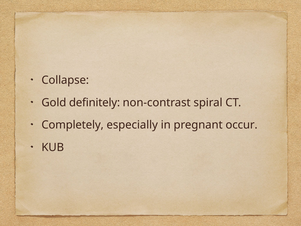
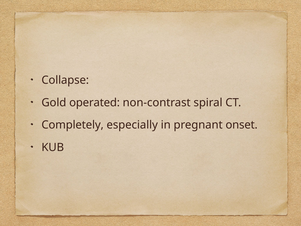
definitely: definitely -> operated (95, 102)
occur: occur -> onset (242, 125)
